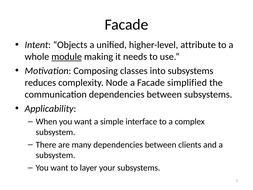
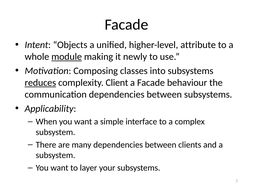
needs: needs -> newly (135, 57)
reduces underline: none -> present (40, 83)
Node: Node -> Client (117, 83)
simplified: simplified -> behaviour (187, 83)
